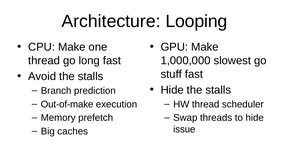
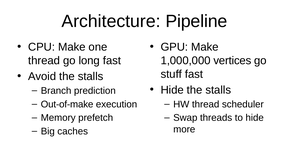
Looping: Looping -> Pipeline (196, 21)
slowest: slowest -> vertices (232, 60)
issue: issue -> more (184, 129)
